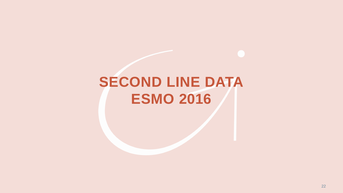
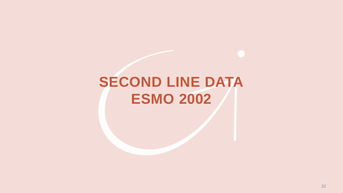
2016: 2016 -> 2002 (195, 99)
